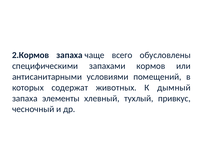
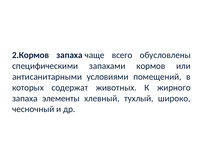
дымный: дымный -> жирного (174, 88)
привкус: привкус -> широко (174, 99)
